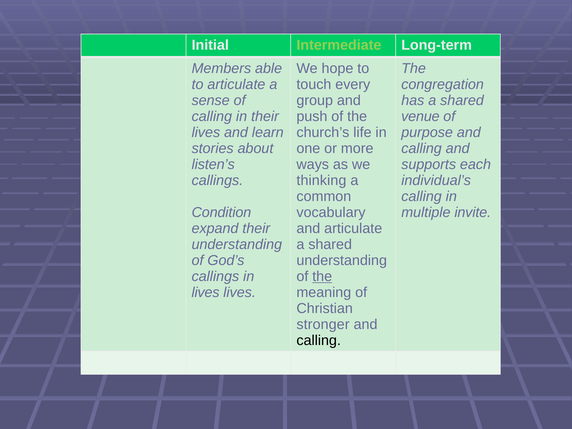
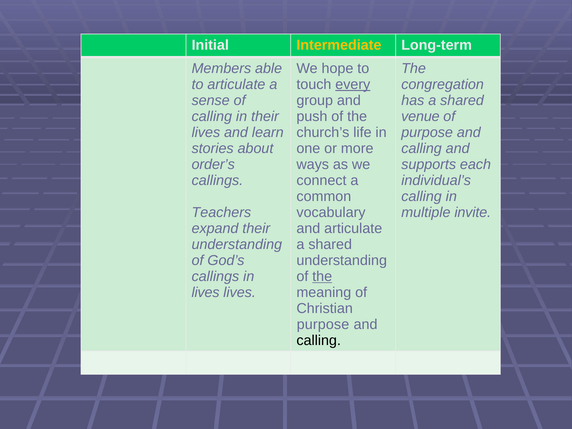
Intermediate colour: light green -> yellow (339, 45)
every underline: none -> present (353, 84)
listen’s: listen’s -> order’s (213, 164)
thinking: thinking -> connect (321, 180)
Condition: Condition -> Teachers (221, 212)
stronger: stronger -> purpose (323, 324)
